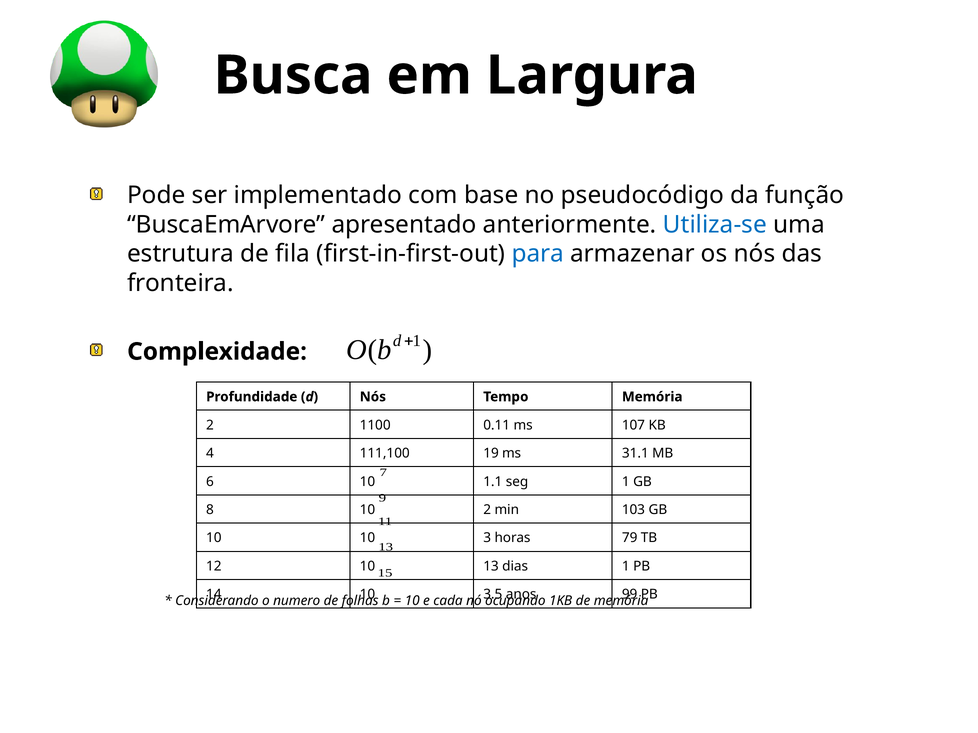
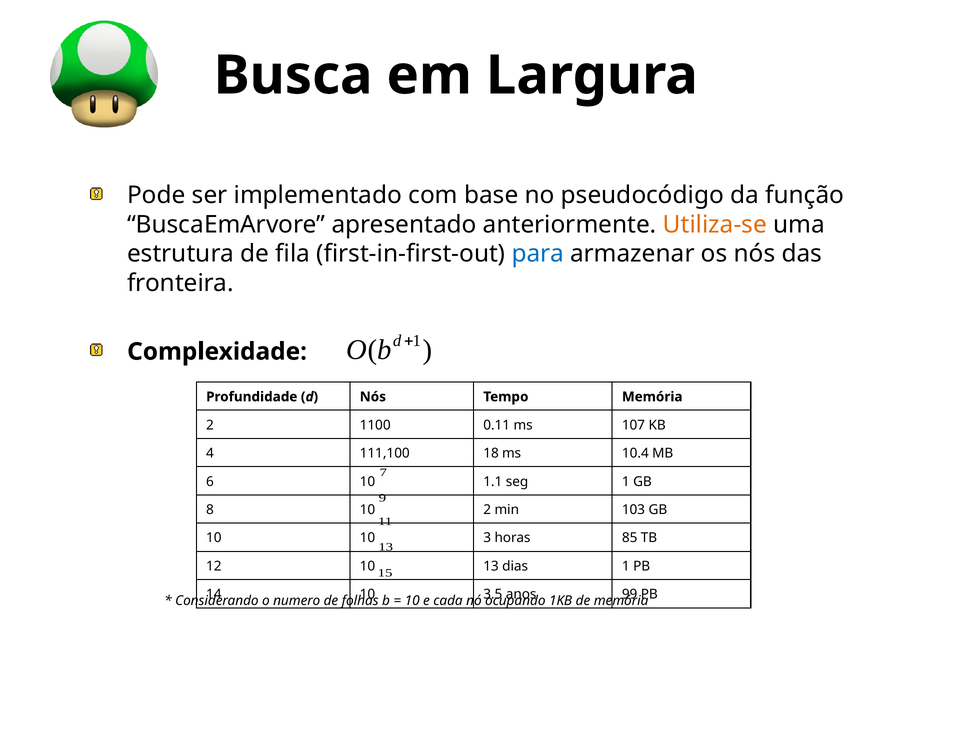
Utiliza-se colour: blue -> orange (715, 225)
19: 19 -> 18 (491, 454)
31.1: 31.1 -> 10.4 (635, 454)
79: 79 -> 85 (630, 538)
